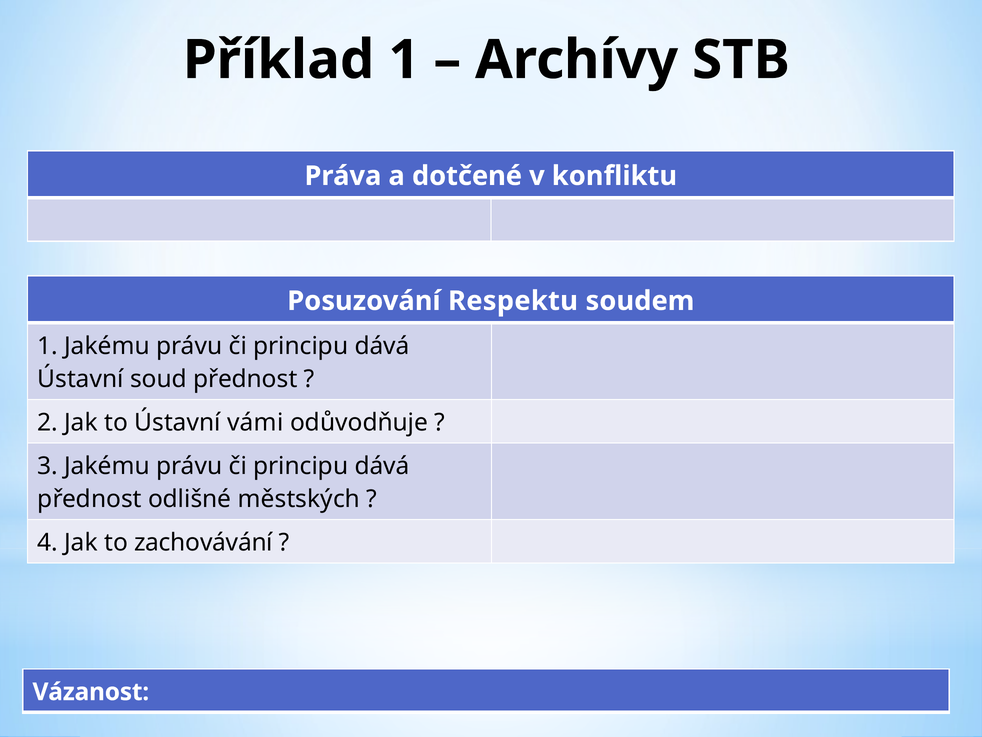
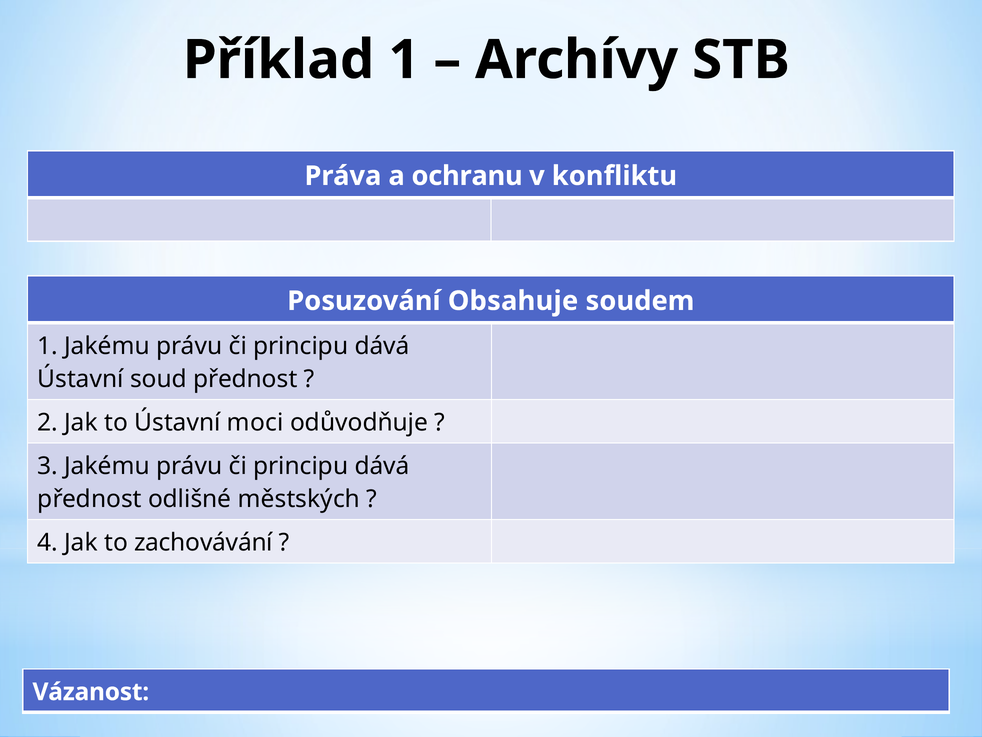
dotčené: dotčené -> ochranu (467, 176)
Respektu: Respektu -> Obsahuje (513, 301)
vámi: vámi -> moci (255, 422)
